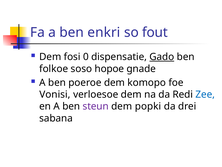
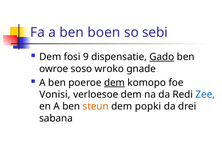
enkri: enkri -> boen (104, 32)
fout: fout -> sebi (155, 32)
0: 0 -> 9 (86, 57)
folkoe: folkoe -> owroe (54, 69)
hopoe: hopoe -> wroko (109, 69)
dem underline: none -> present (114, 82)
steun colour: purple -> orange (96, 106)
